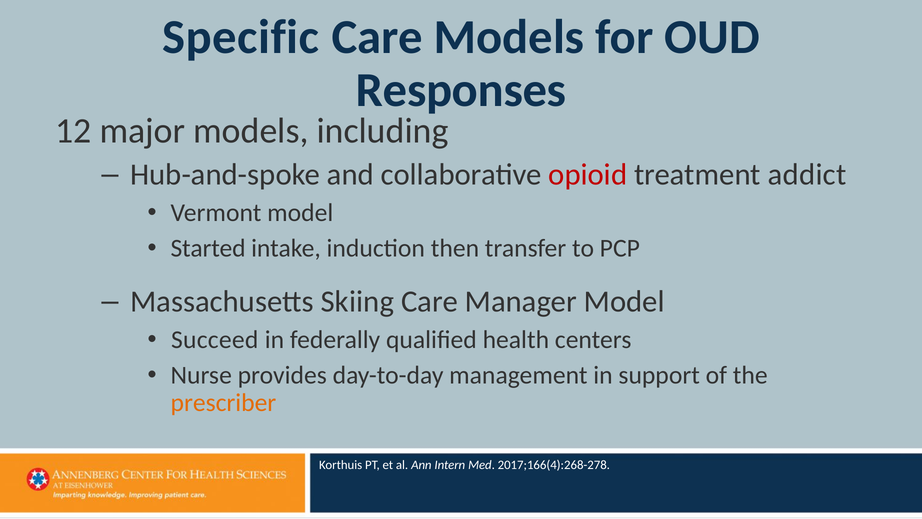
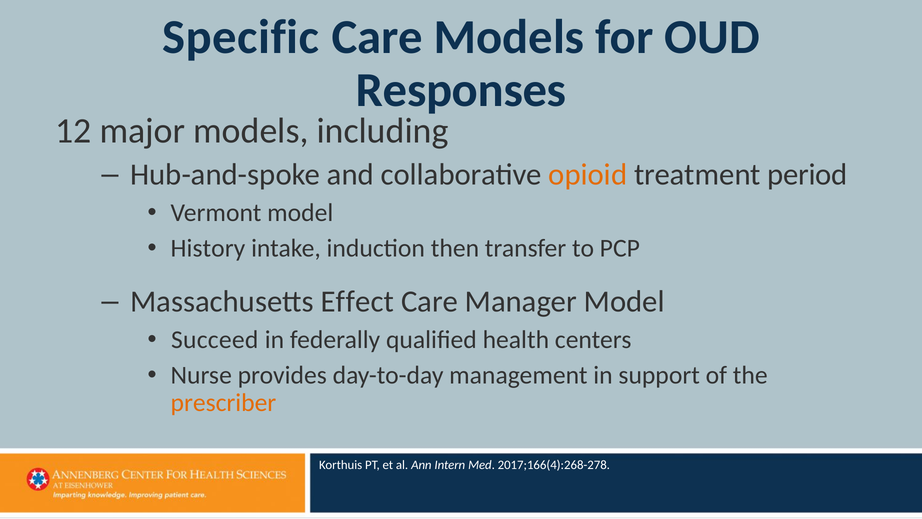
opioid colour: red -> orange (588, 175)
addict: addict -> period (807, 175)
Started: Started -> History (208, 248)
Skiing: Skiing -> Effect (357, 302)
